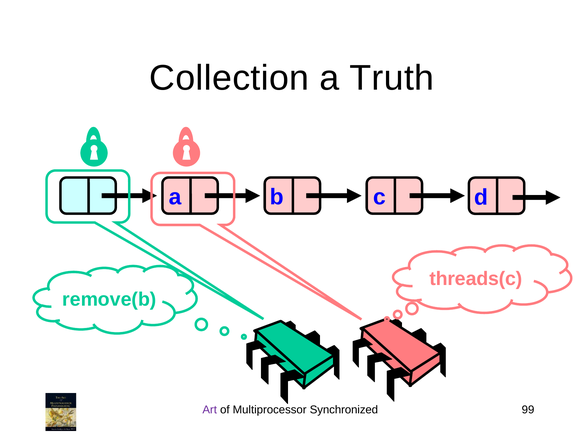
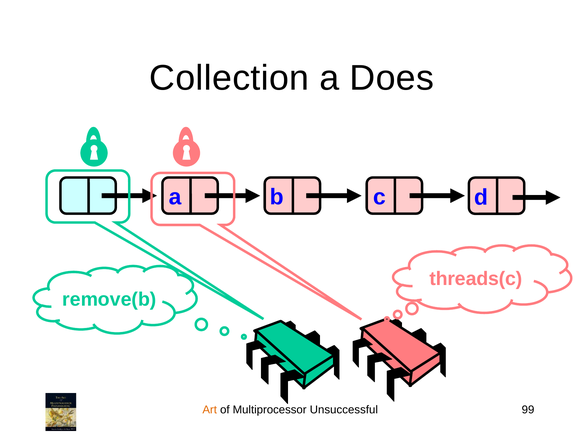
Truth: Truth -> Does (392, 78)
Art colour: purple -> orange (210, 410)
Synchronized: Synchronized -> Unsuccessful (344, 410)
